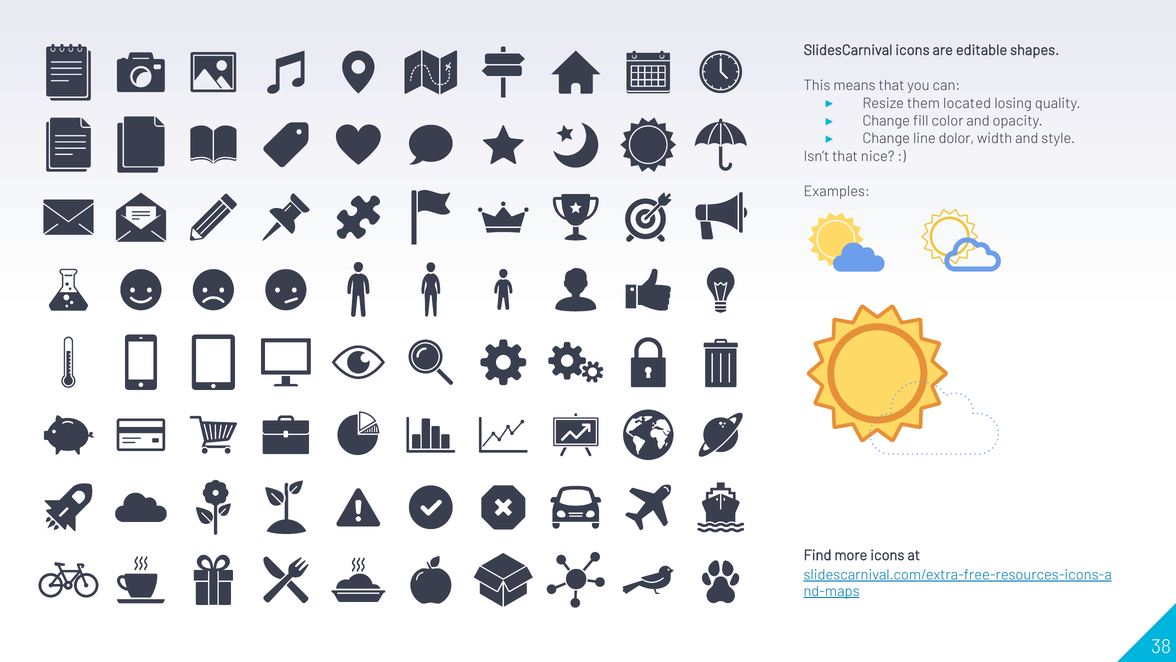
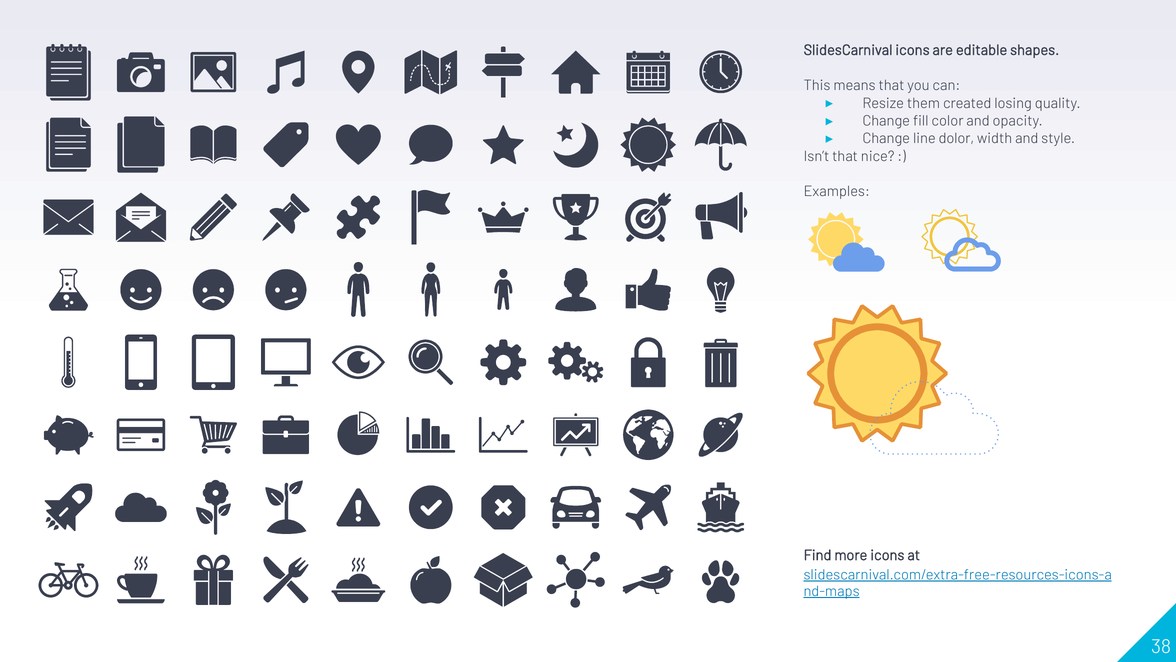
located: located -> created (967, 103)
